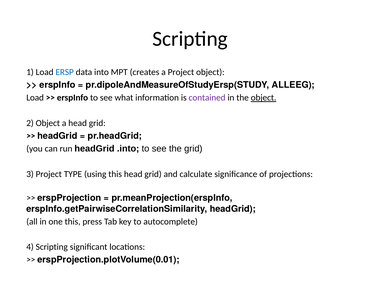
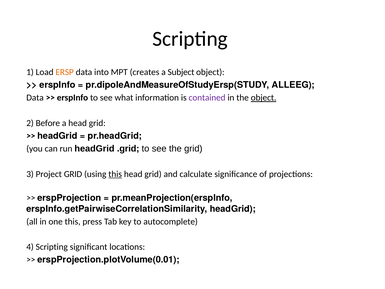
ERSP colour: blue -> orange (65, 72)
a Project: Project -> Subject (181, 72)
Load: Load -> Data (35, 98)
2 Object: Object -> Before (48, 123)
.into: .into -> .grid (128, 149)
Project TYPE: TYPE -> GRID (73, 174)
this underline: none -> present (115, 174)
